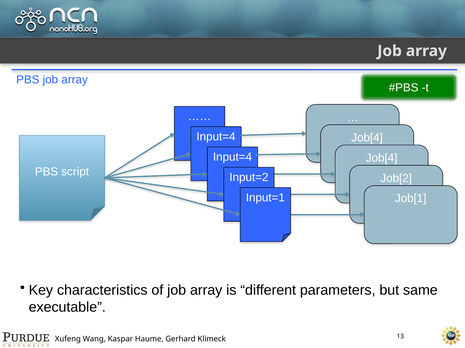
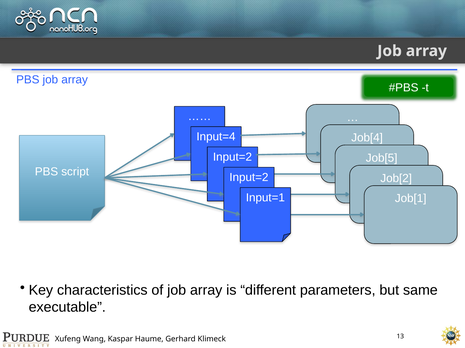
Input=4: Input=4 -> Input=2 (232, 157)
Job[4: Job[4 -> Job[5 (382, 158)
